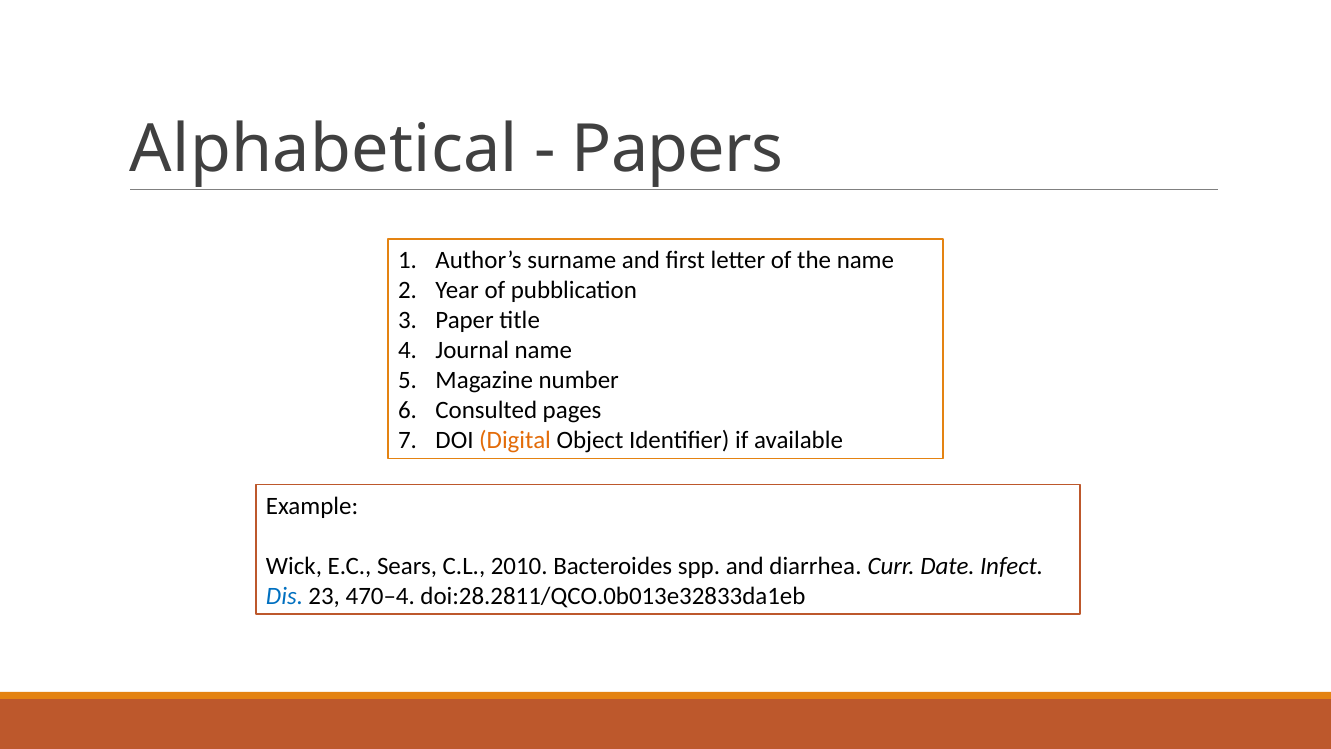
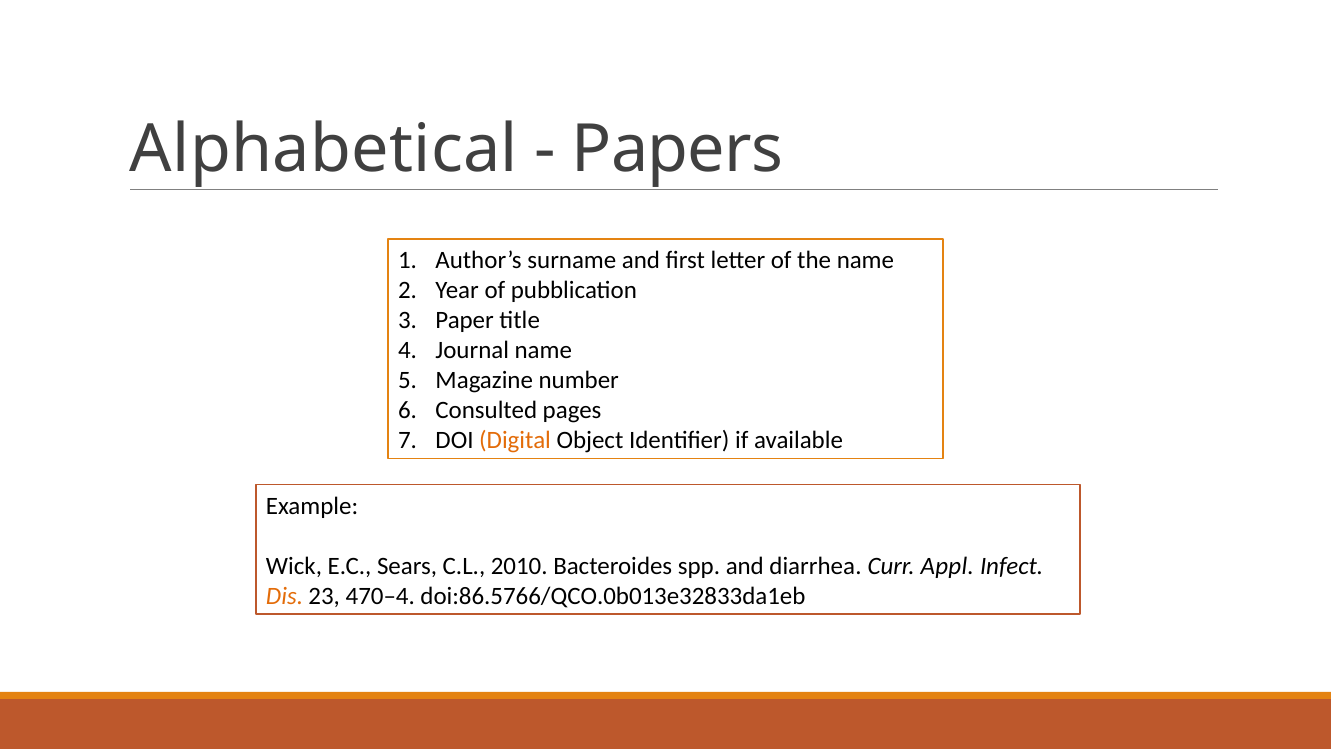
Date: Date -> Appl (947, 566)
Dis colour: blue -> orange (285, 596)
doi:28.2811/QCO.0b013e32833da1eb: doi:28.2811/QCO.0b013e32833da1eb -> doi:86.5766/QCO.0b013e32833da1eb (613, 596)
